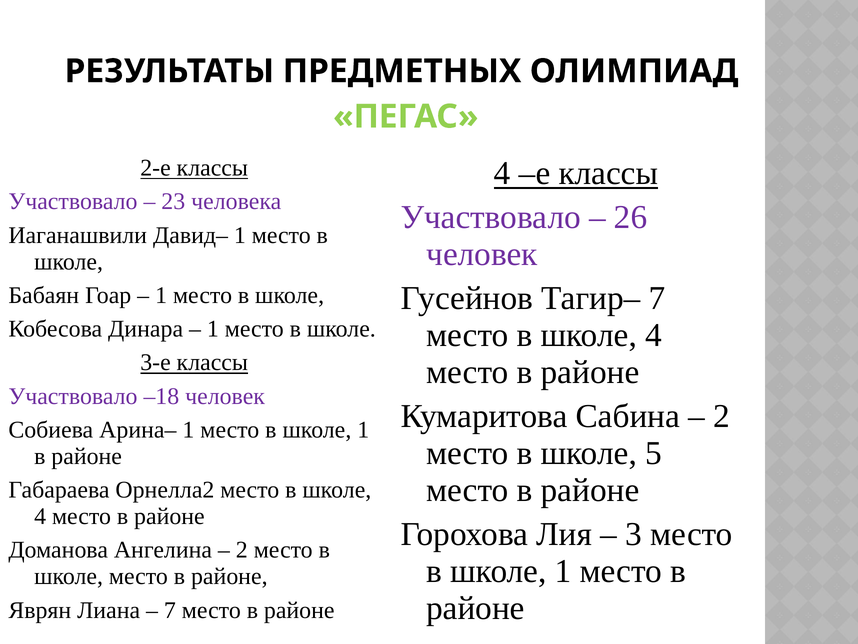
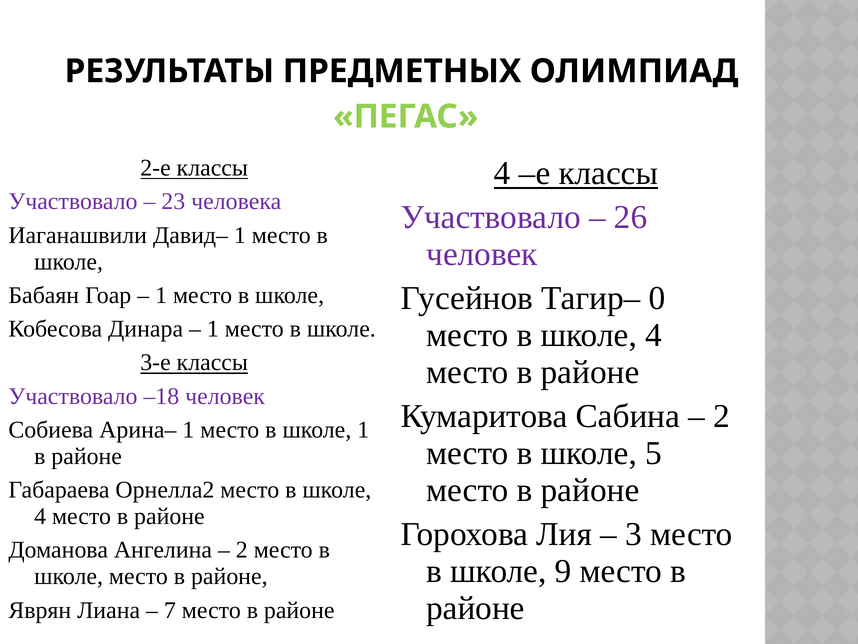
Тагир– 7: 7 -> 0 (657, 298)
1: 1 -> 9 (563, 571)
